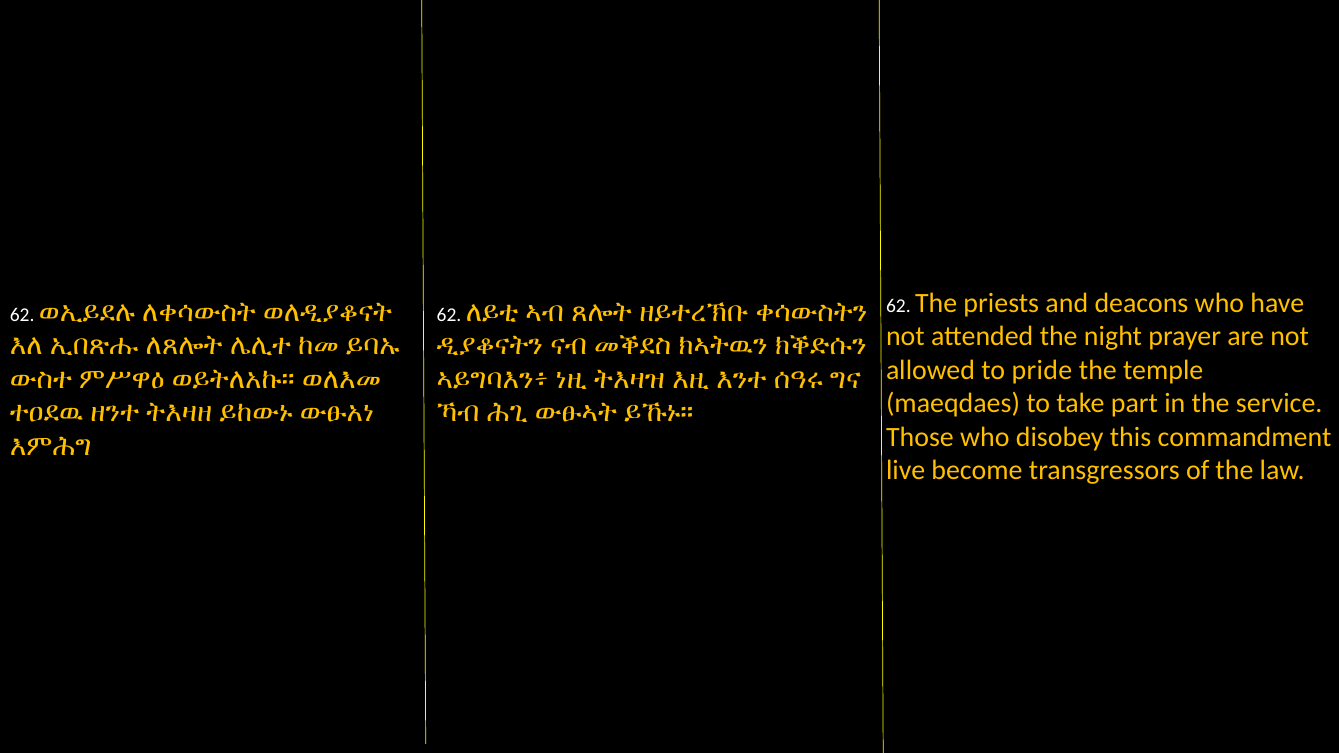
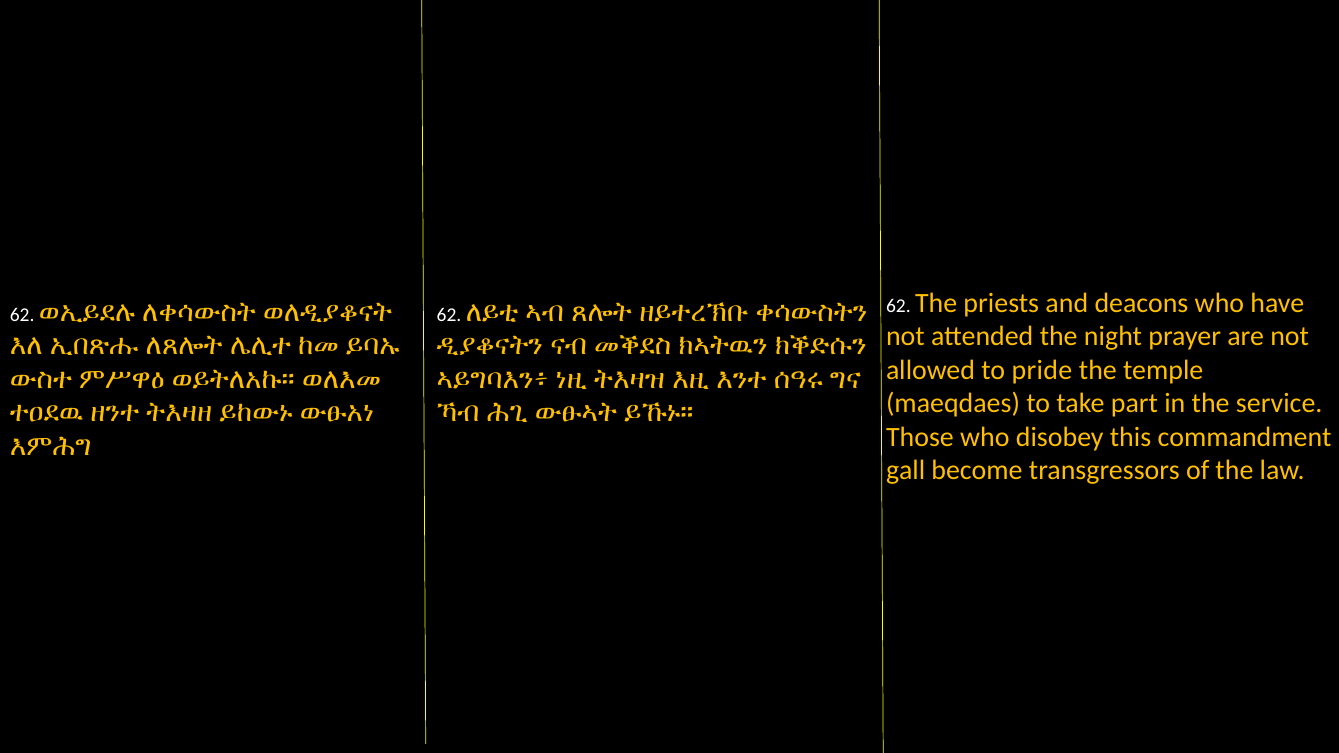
live: live -> gall (906, 471)
